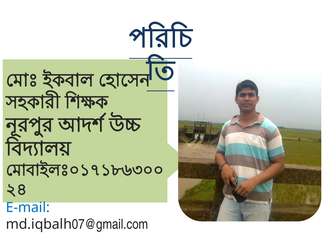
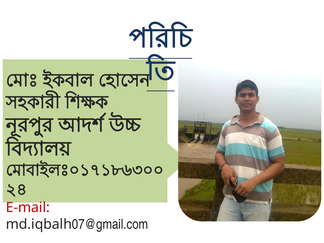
E-mail colour: blue -> red (28, 207)
